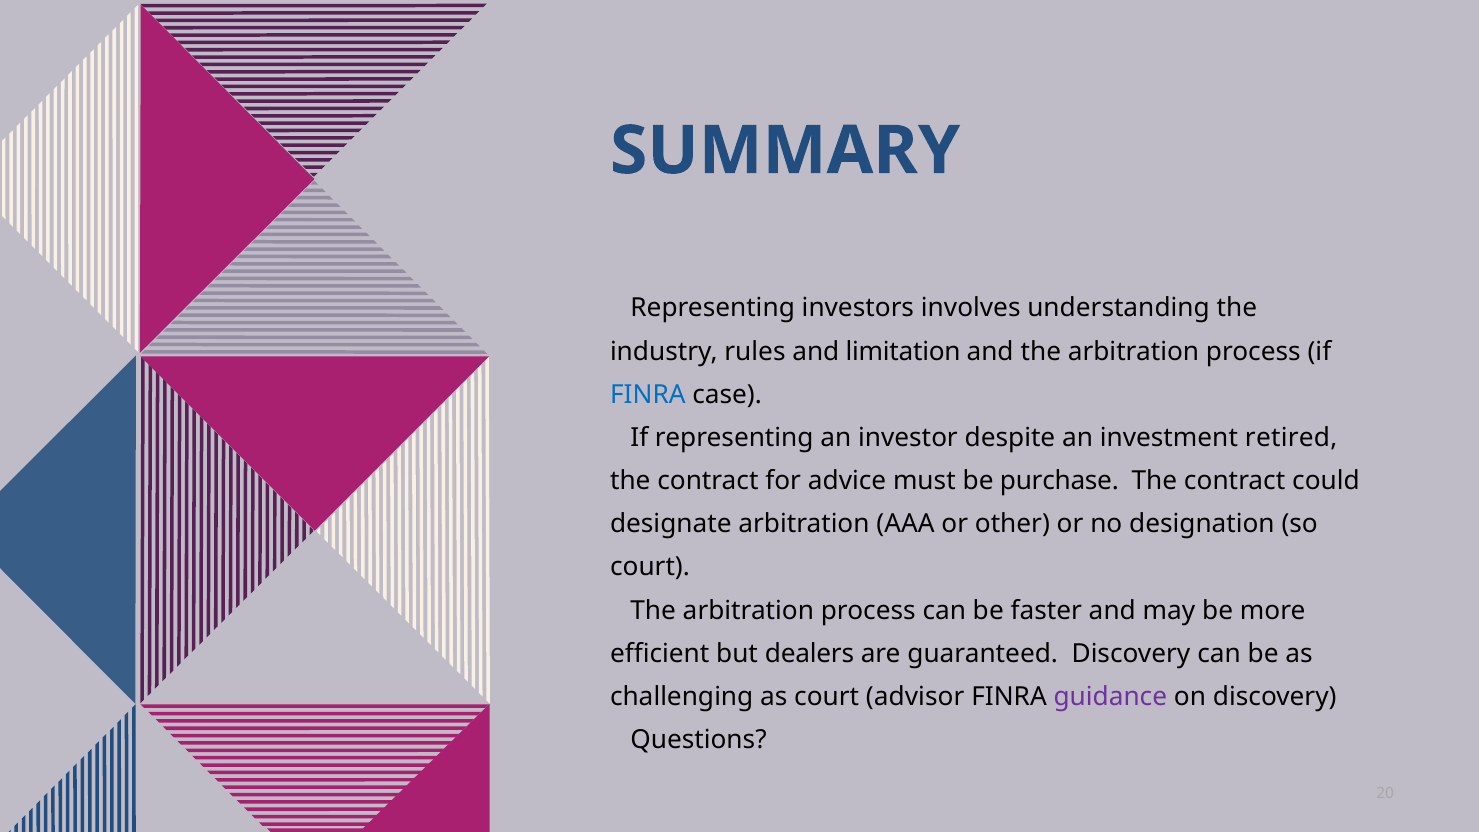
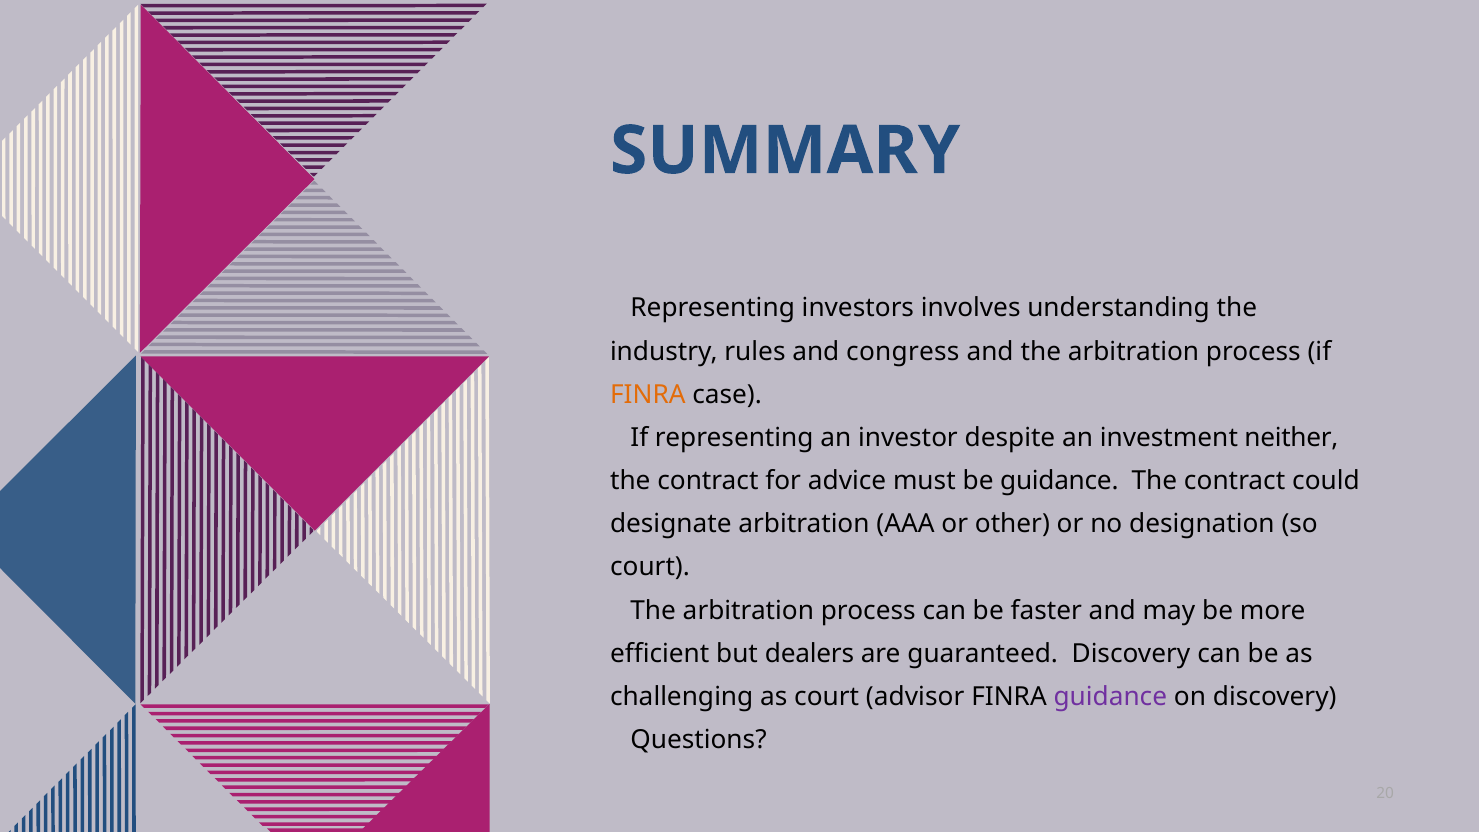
limitation: limitation -> congress (903, 351)
FINRA colour: blue -> orange (648, 395)
retired: retired -> neither (1291, 438)
be purchase: purchase -> guidance (1059, 481)
